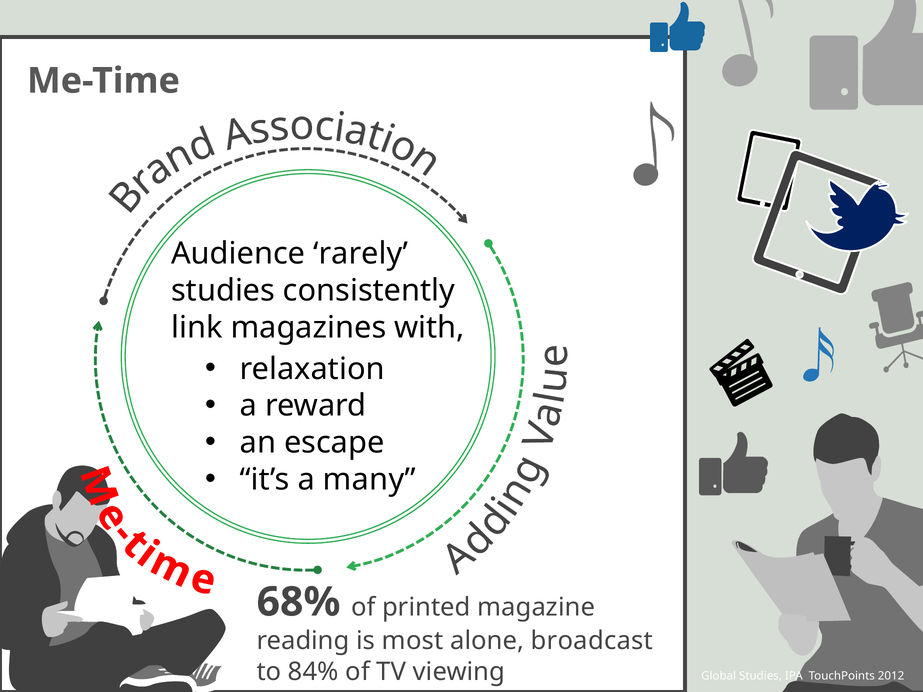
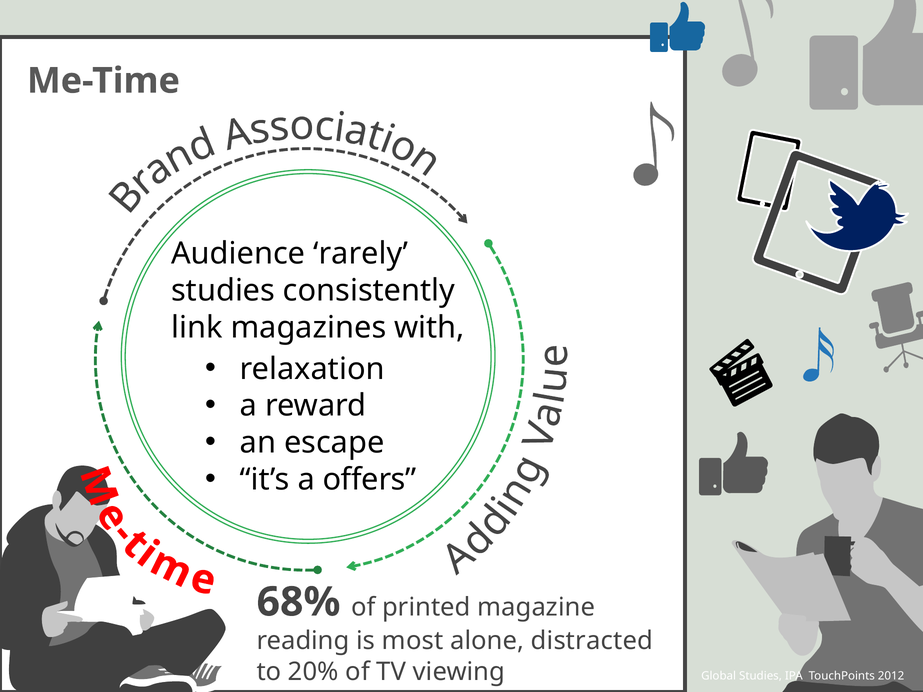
many: many -> offers (370, 480)
broadcast: broadcast -> distracted (592, 641)
84%: 84% -> 20% (313, 672)
